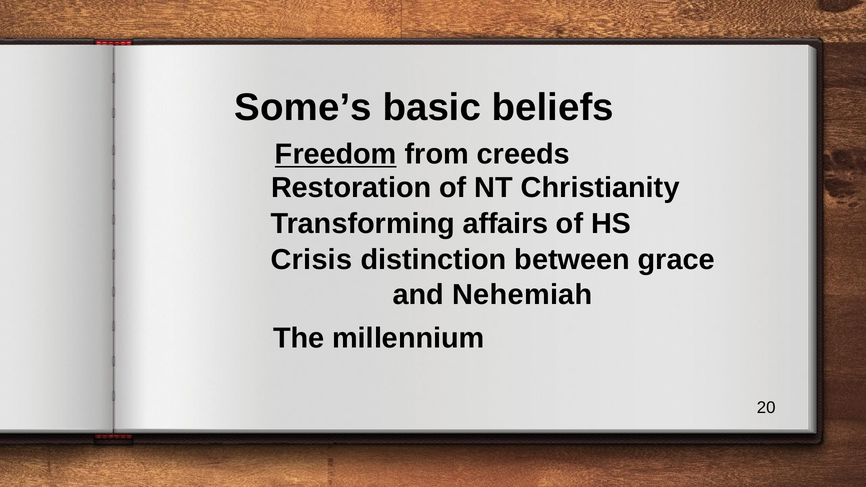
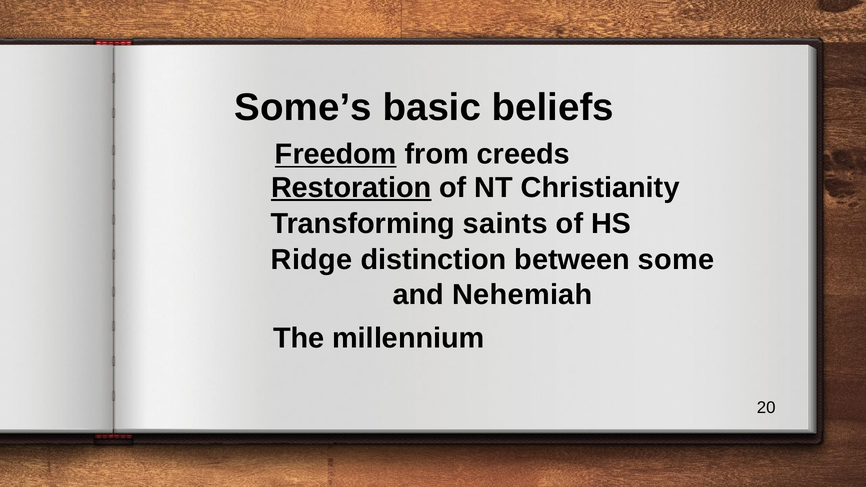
Restoration underline: none -> present (351, 188)
affairs: affairs -> saints (505, 224)
Crisis: Crisis -> Ridge (312, 260)
grace: grace -> some (676, 260)
